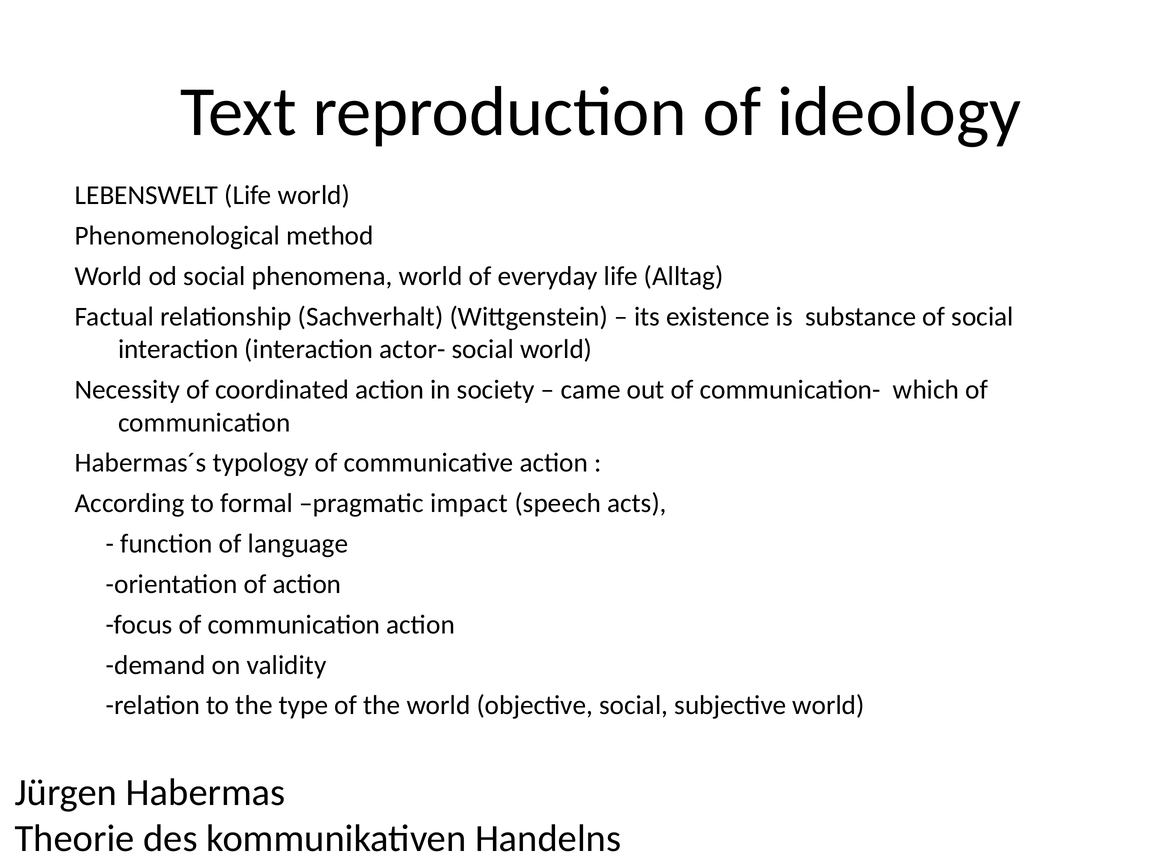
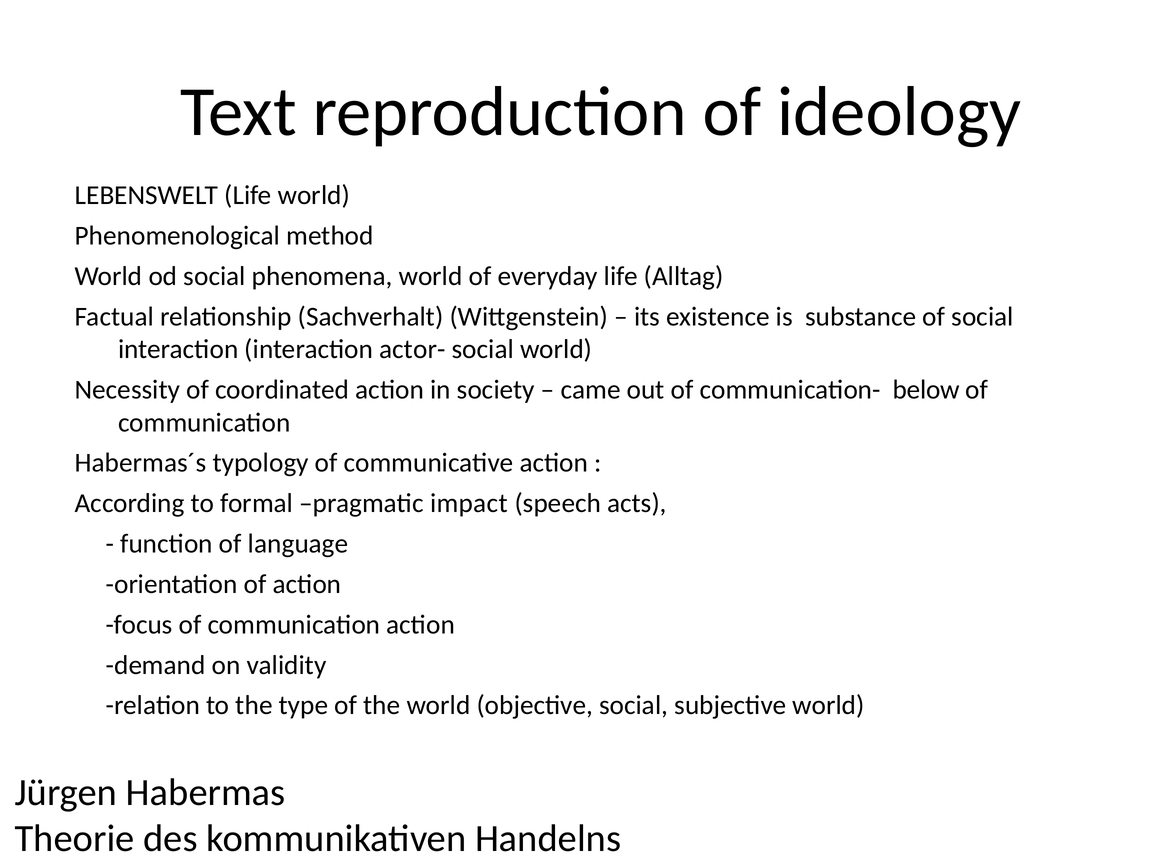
which: which -> below (926, 390)
